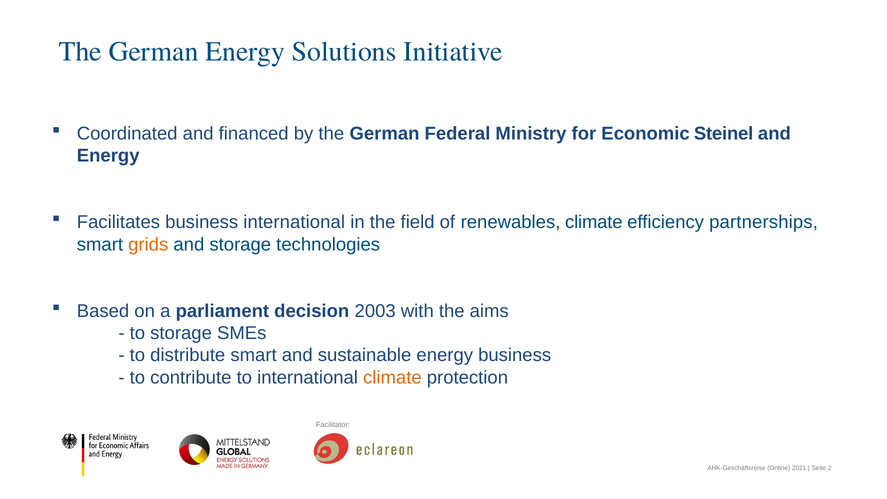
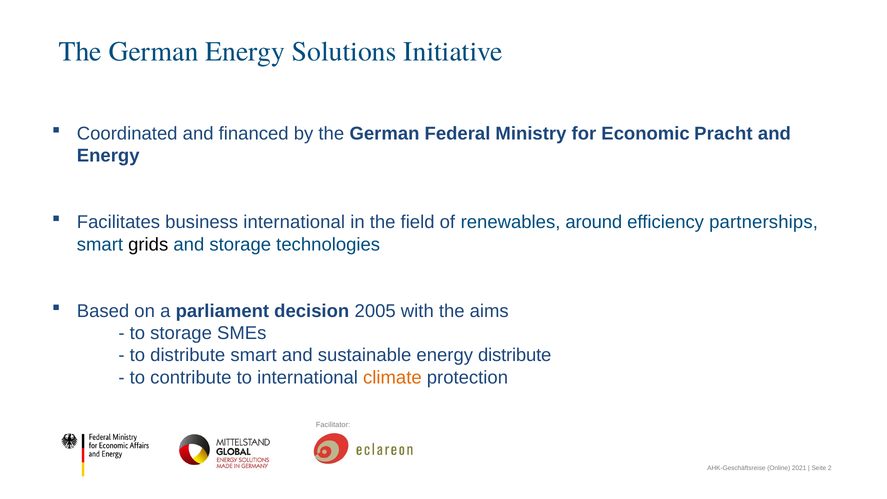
Steinel: Steinel -> Pracht (723, 133)
renewables climate: climate -> around (594, 222)
grids colour: orange -> black (148, 244)
2003: 2003 -> 2005 (375, 311)
energy business: business -> distribute (515, 355)
